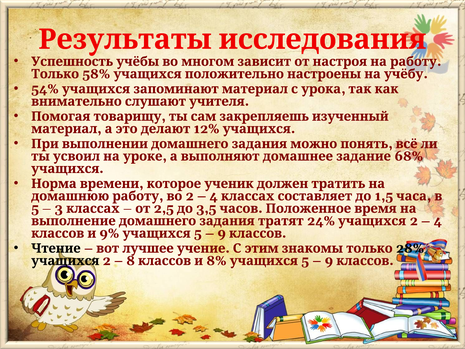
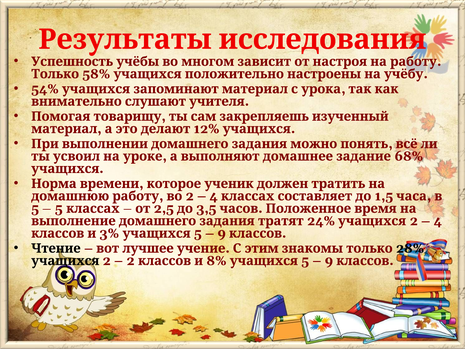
3: 3 -> 5 (59, 208)
9%: 9% -> 3% (109, 233)
8: 8 -> 2 (131, 261)
